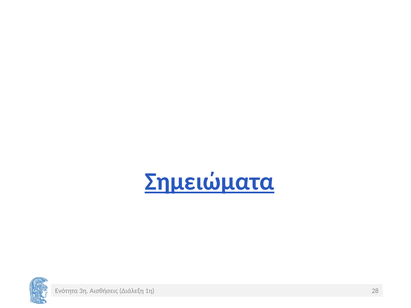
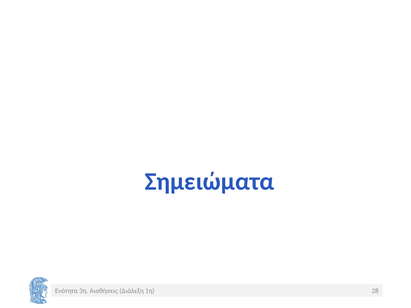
Σημειώματα underline: present -> none (210, 182)
